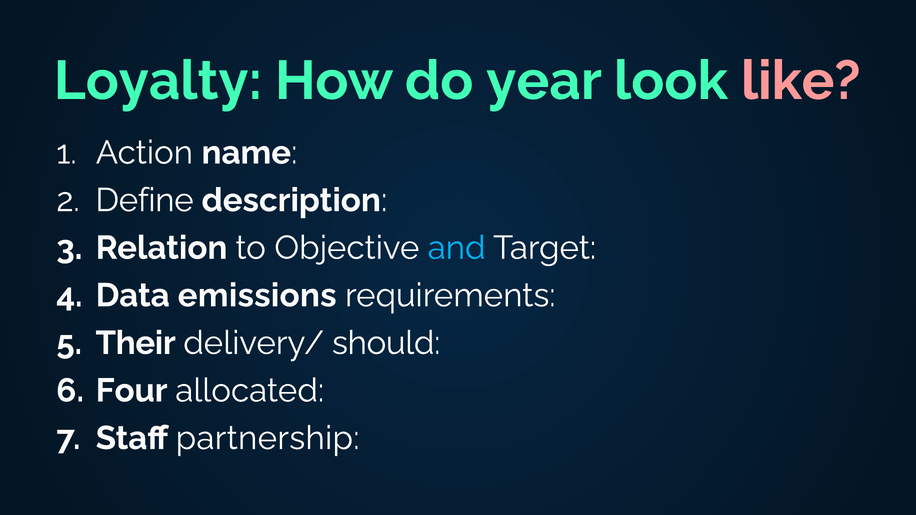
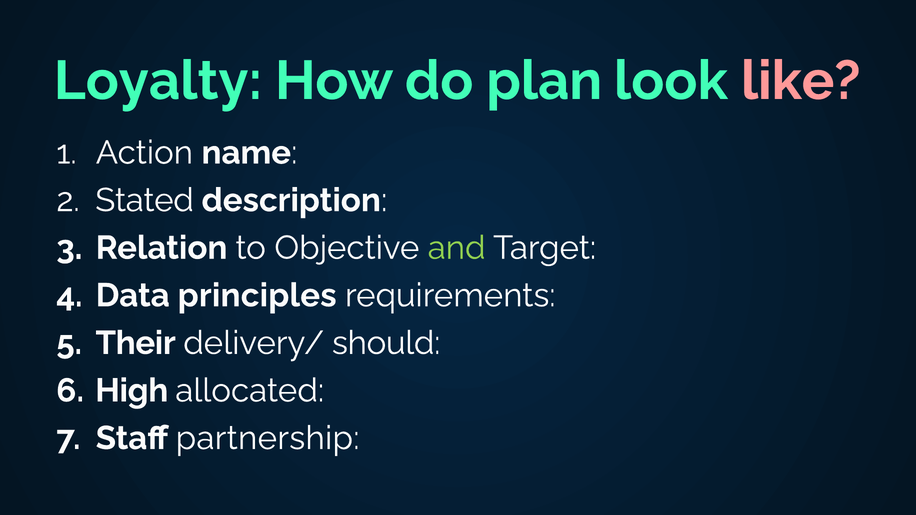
year: year -> plan (544, 81)
Define: Define -> Stated (145, 200)
and colour: light blue -> light green (457, 248)
emissions: emissions -> principles (257, 296)
Four: Four -> High (132, 391)
